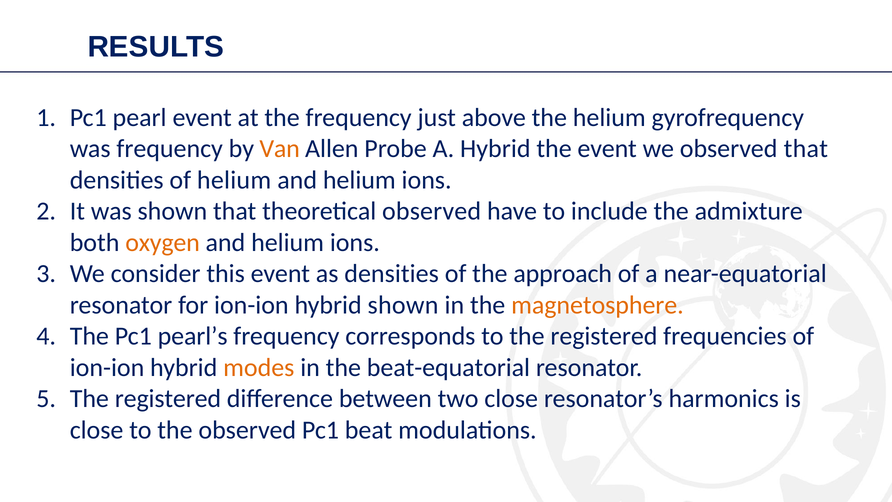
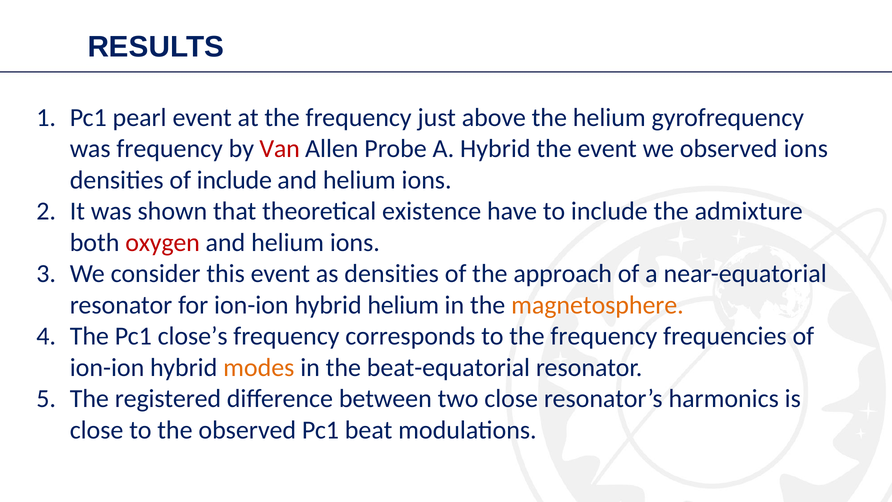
Van colour: orange -> red (280, 149)
observed that: that -> ions (806, 149)
of helium: helium -> include (234, 180)
theoretical observed: observed -> existence (432, 211)
oxygen colour: orange -> red (163, 243)
hybrid shown: shown -> helium (403, 305)
pearl’s: pearl’s -> close’s (193, 336)
to the registered: registered -> frequency (604, 336)
